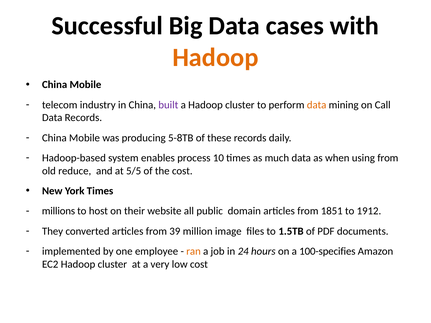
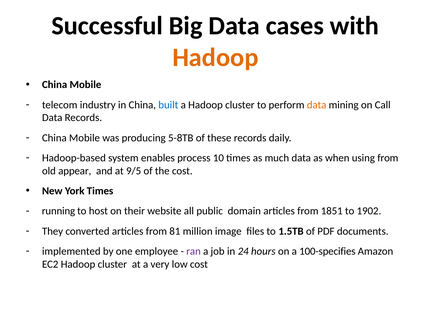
built colour: purple -> blue (168, 105)
reduce: reduce -> appear (75, 171)
5/5: 5/5 -> 9/5 (134, 171)
millions: millions -> running (58, 211)
1912: 1912 -> 1902 (369, 211)
39: 39 -> 81 (175, 231)
ran colour: orange -> purple (194, 251)
